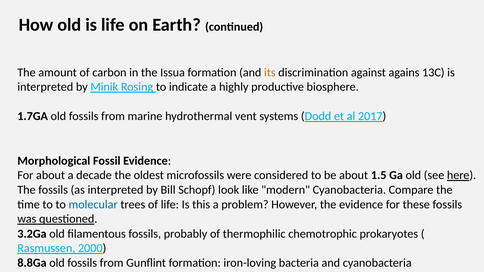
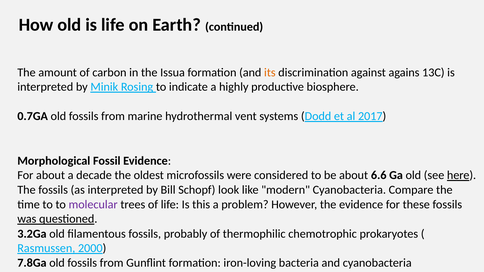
1.7GA: 1.7GA -> 0.7GA (33, 116)
1.5: 1.5 -> 6.6 (379, 175)
molecular colour: blue -> purple (93, 205)
8.8Ga: 8.8Ga -> 7.8Ga (32, 263)
